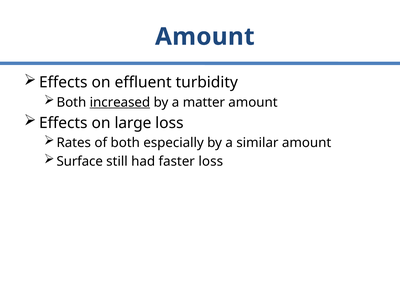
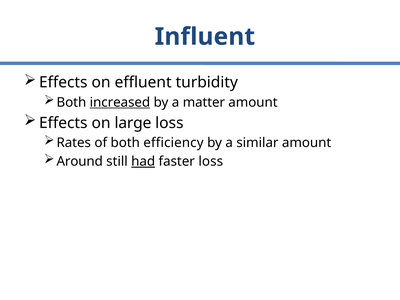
Amount: Amount -> Influent (205, 37)
especially: especially -> efficiency (173, 143)
Surface: Surface -> Around (80, 161)
had underline: none -> present (143, 161)
